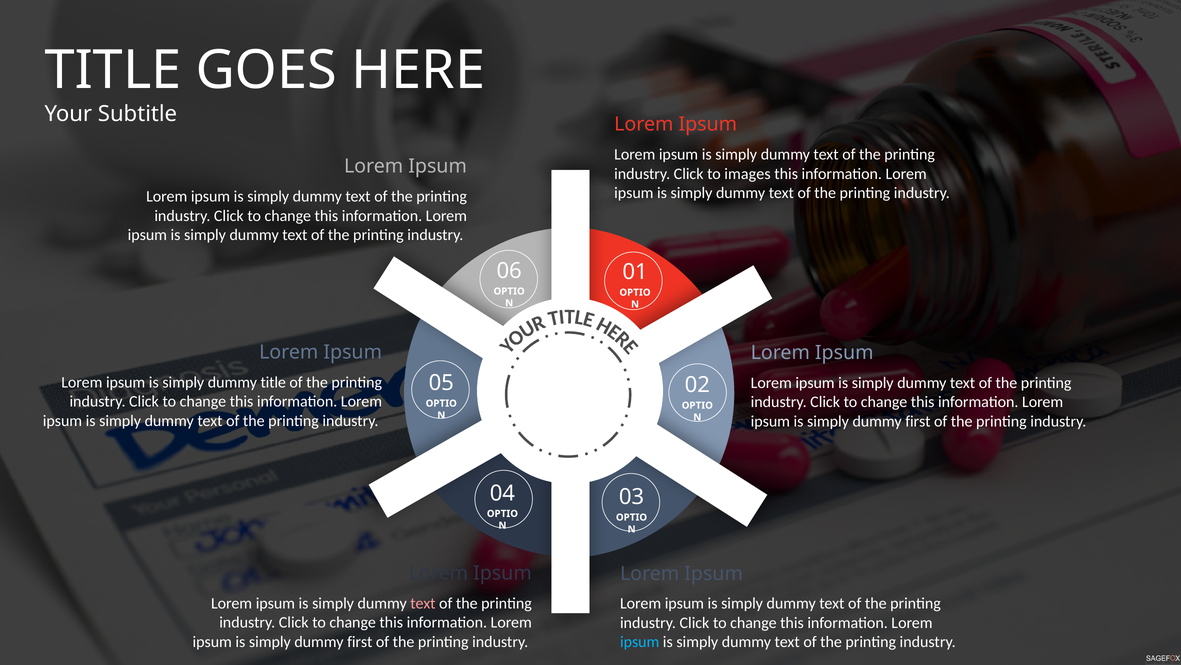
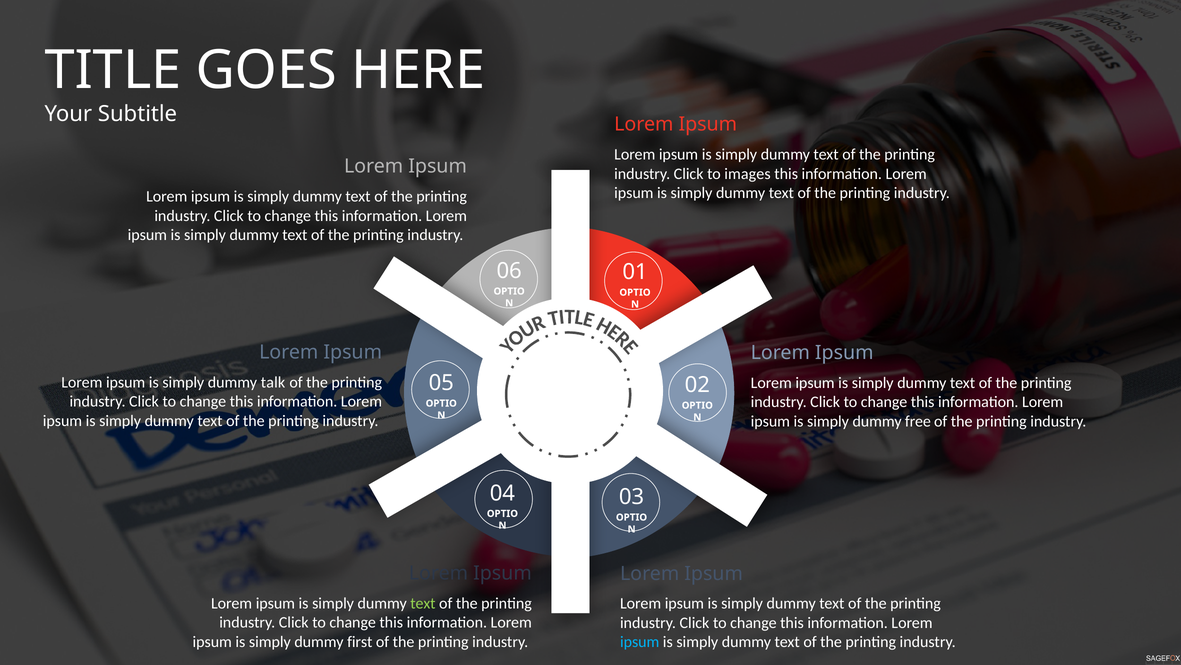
dummy title: title -> talk (273, 382)
first: first -> free (918, 421)
text colour: pink -> light green (423, 603)
